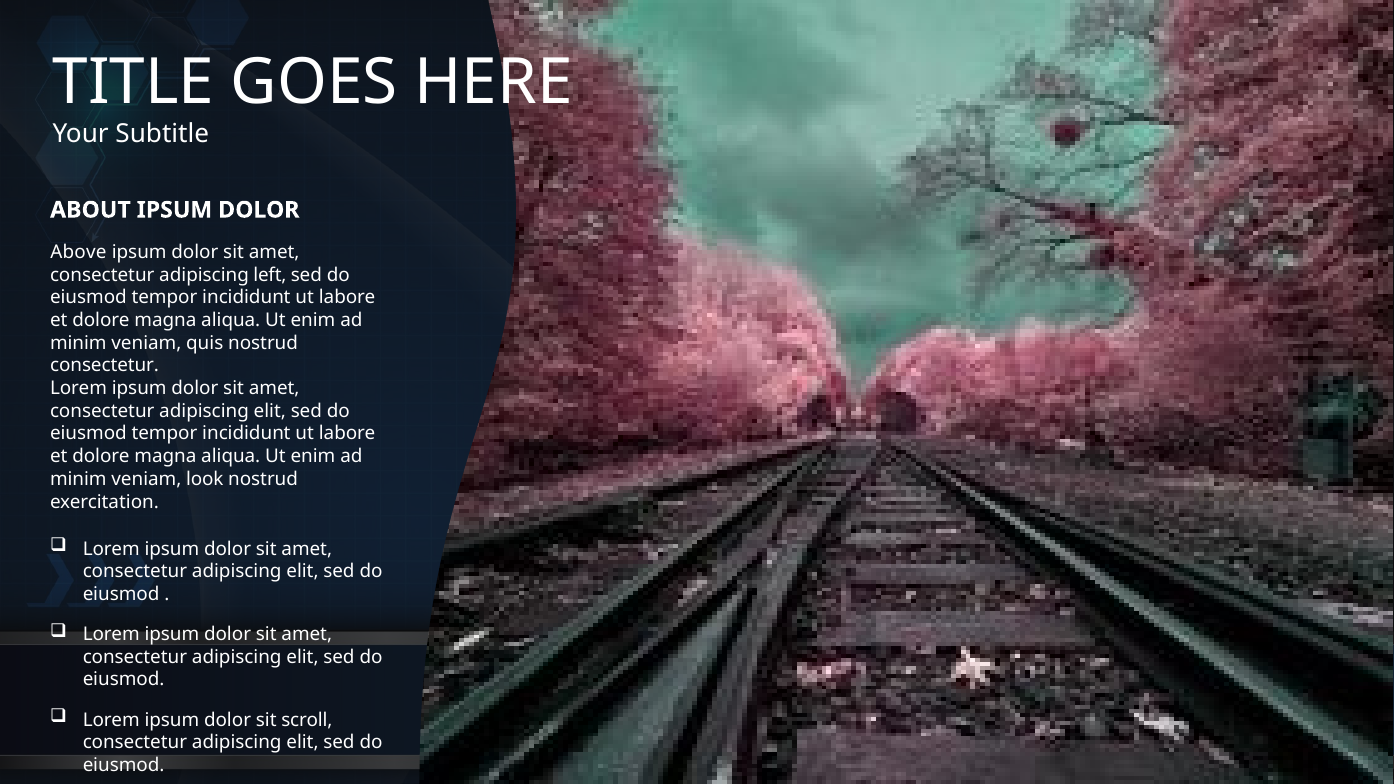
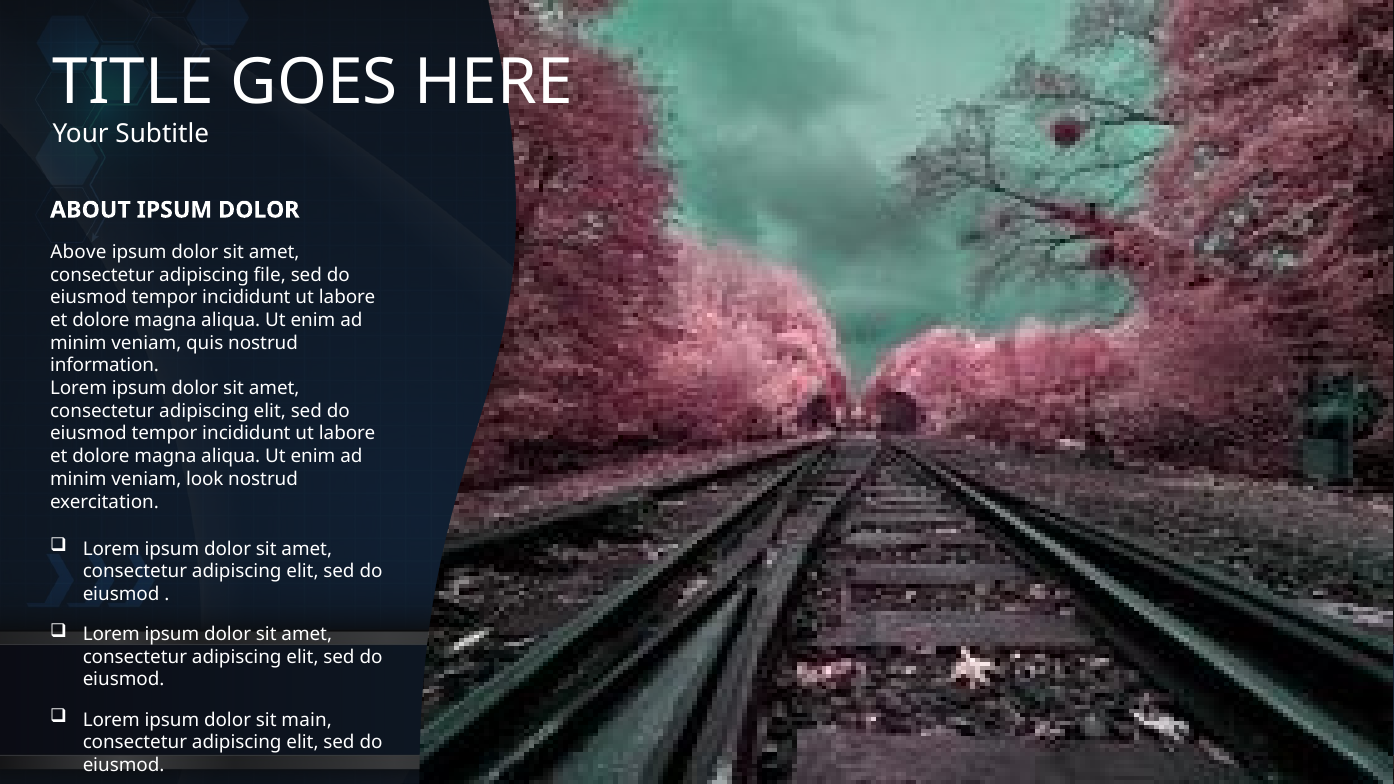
left: left -> file (270, 275)
consectetur: consectetur -> information (105, 366)
scroll: scroll -> main (307, 720)
